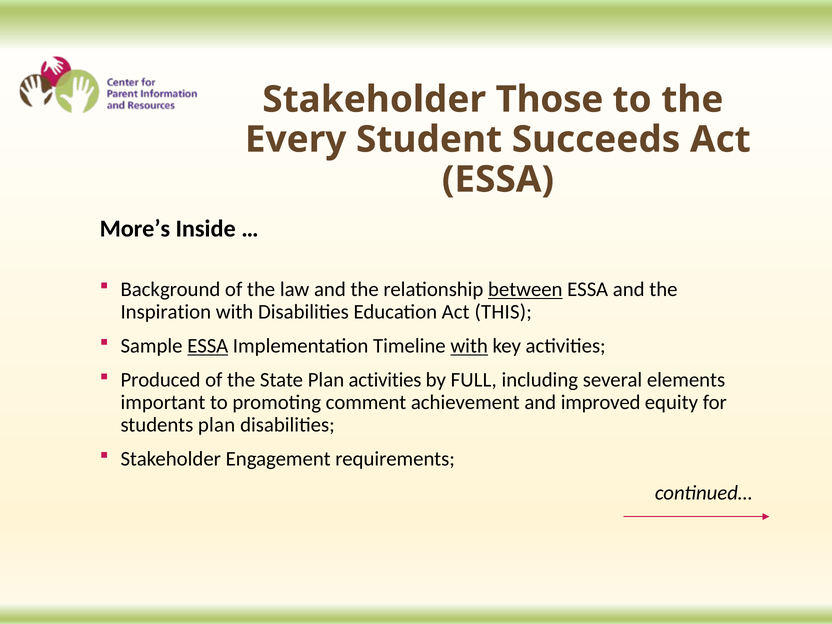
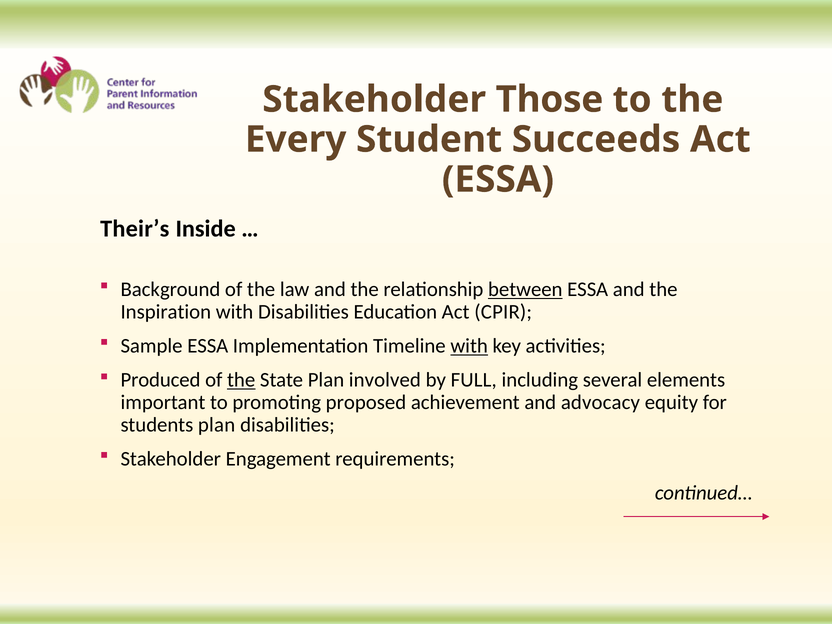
More’s: More’s -> Their’s (135, 229)
THIS: THIS -> CPIR (503, 312)
ESSA underline: present -> none (208, 346)
the underline: none -> present (241, 380)
Plan activities: activities -> involved (385, 380)
comment: comment -> proposed (366, 402)
improved: improved -> advocacy (600, 402)
